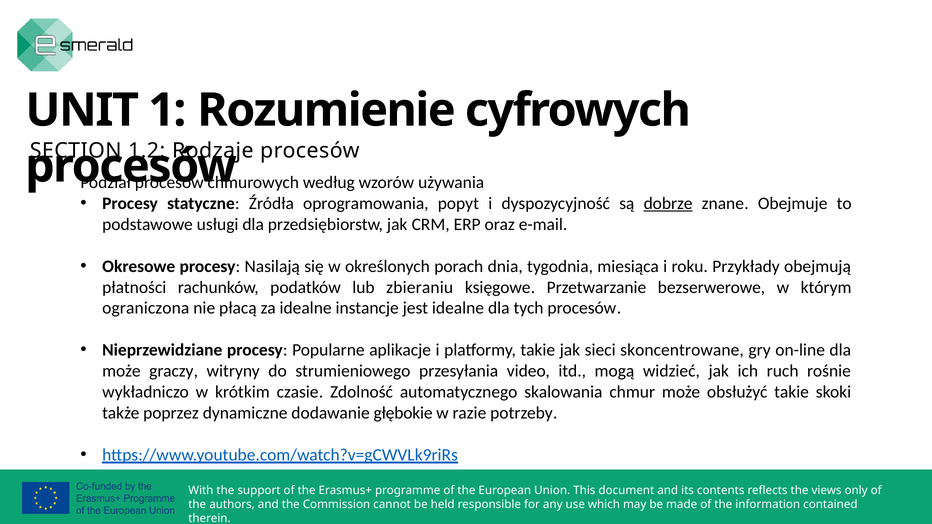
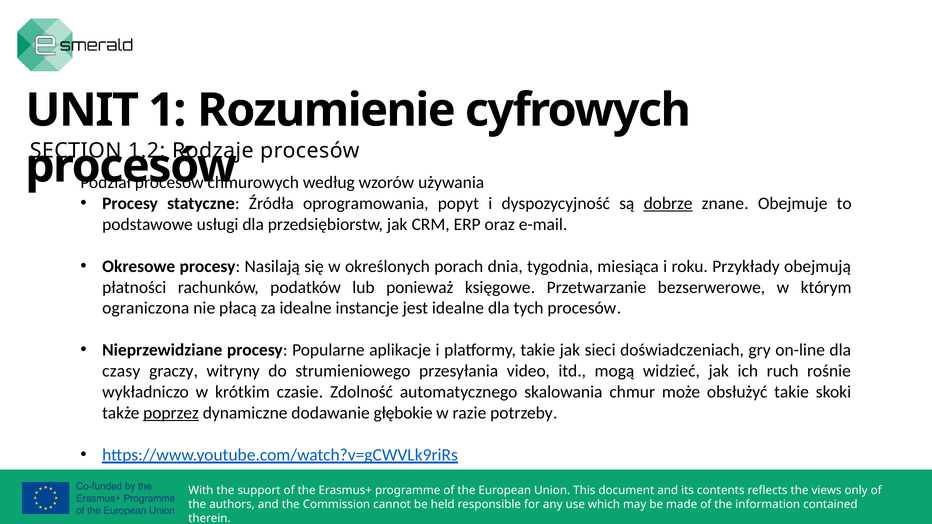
zbieraniu: zbieraniu -> ponieważ (420, 287)
skoncentrowane: skoncentrowane -> doświadczeniach (682, 350)
może: może -> czasy (121, 371)
poprzez underline: none -> present (171, 413)
